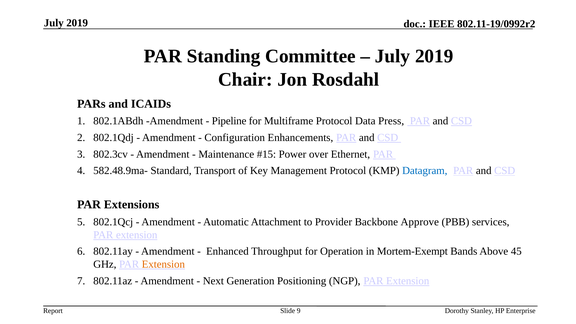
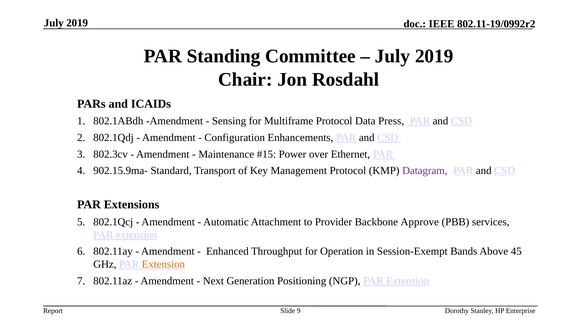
Pipeline: Pipeline -> Sensing (229, 121)
582.48.9ma-: 582.48.9ma- -> 902.15.9ma- (121, 171)
Datagram colour: blue -> purple (425, 171)
Mortem-Exempt: Mortem-Exempt -> Session-Exempt (412, 251)
